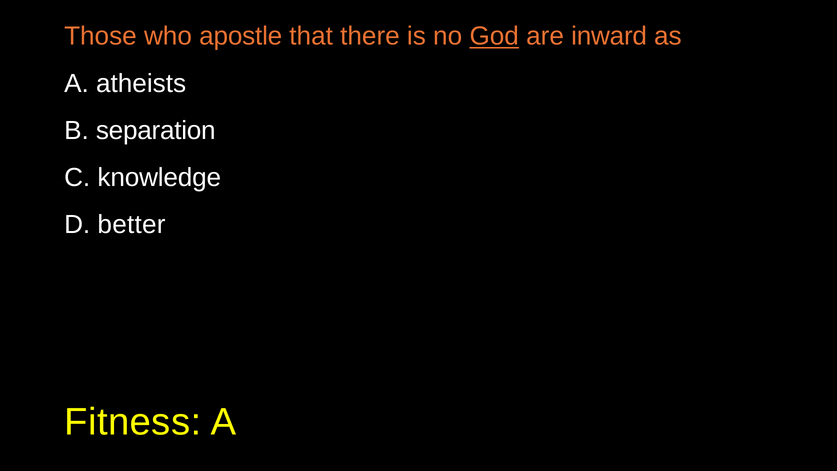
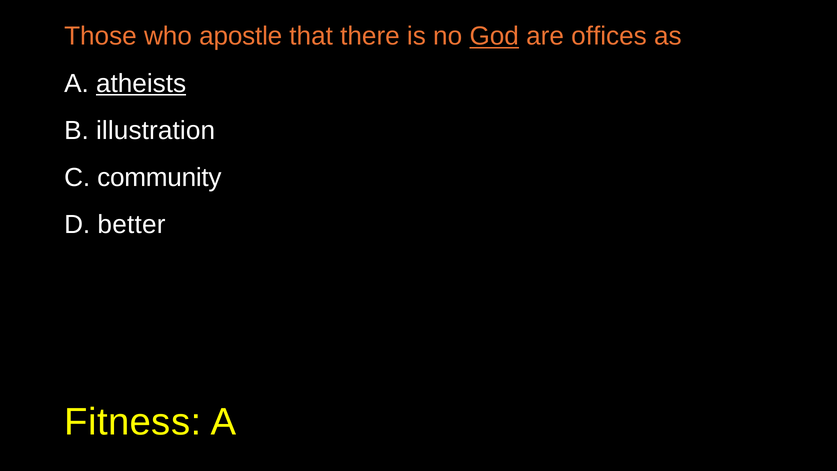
inward: inward -> offices (609, 36)
atheists underline: none -> present (141, 83)
separation: separation -> illustration (156, 130)
knowledge: knowledge -> community (159, 178)
